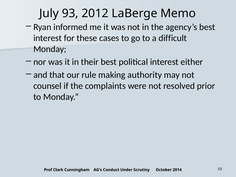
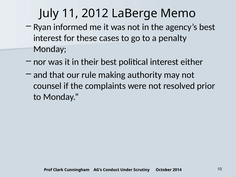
93: 93 -> 11 (70, 13)
difficult: difficult -> penalty (173, 38)
